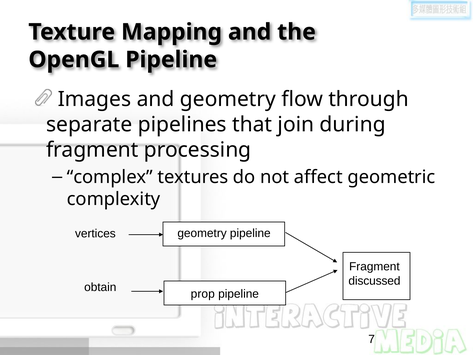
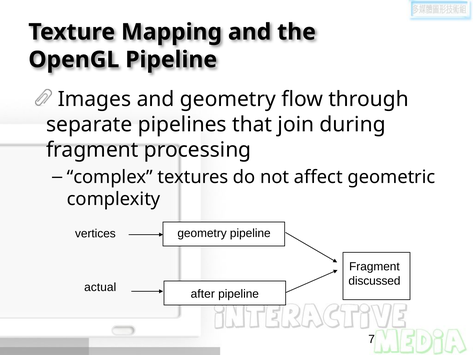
obtain: obtain -> actual (100, 287)
prop: prop -> after (203, 294)
